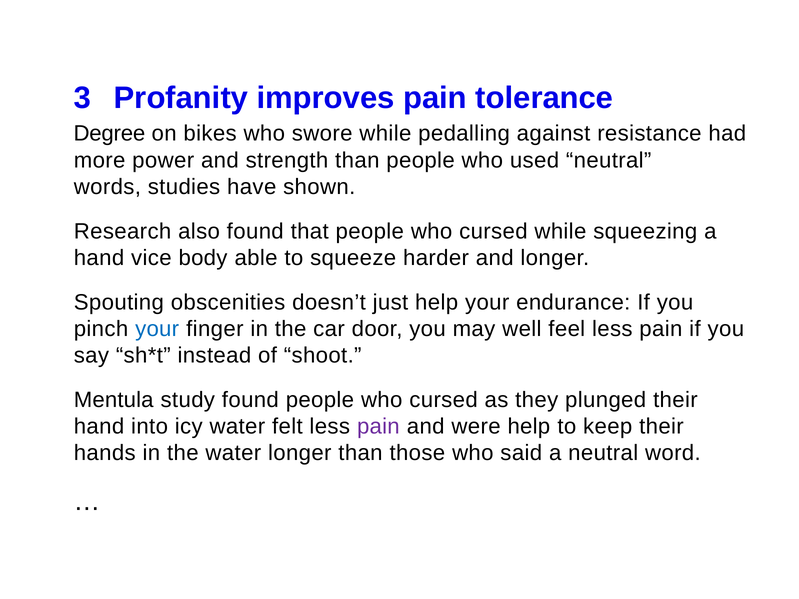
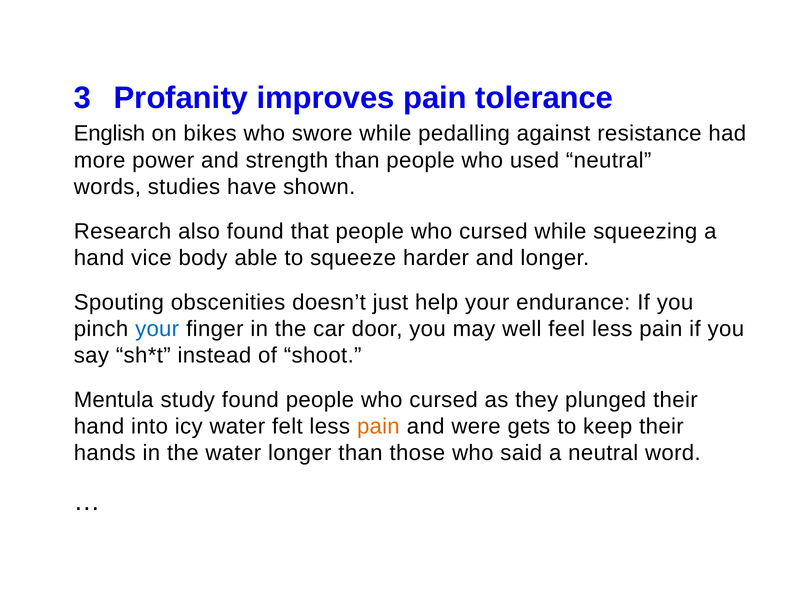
Degree: Degree -> English (109, 134)
pain colour: purple -> orange (378, 427)
were help: help -> gets (529, 427)
